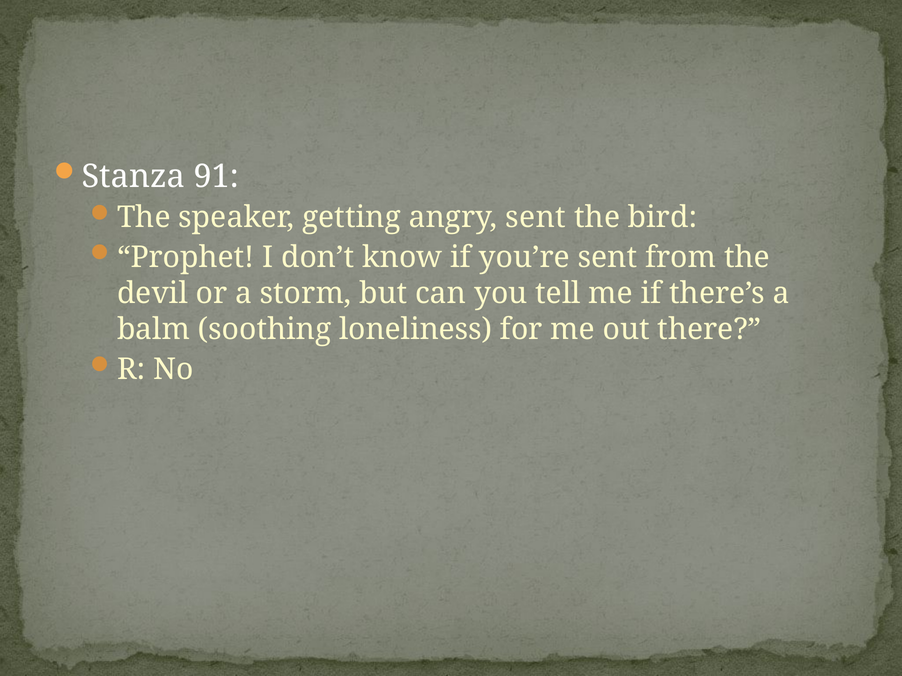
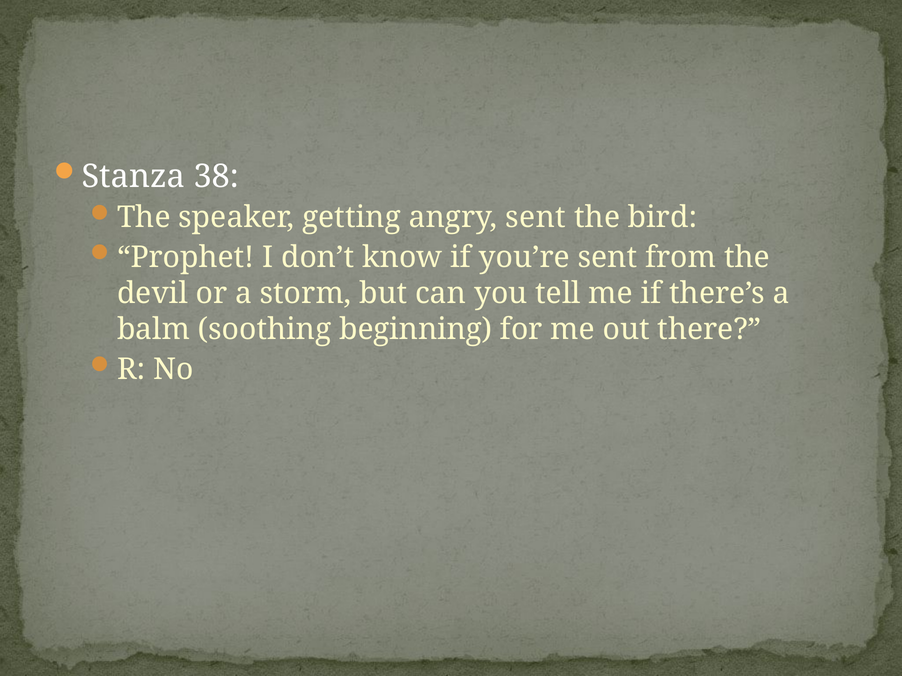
91: 91 -> 38 (216, 177)
loneliness: loneliness -> beginning (416, 330)
